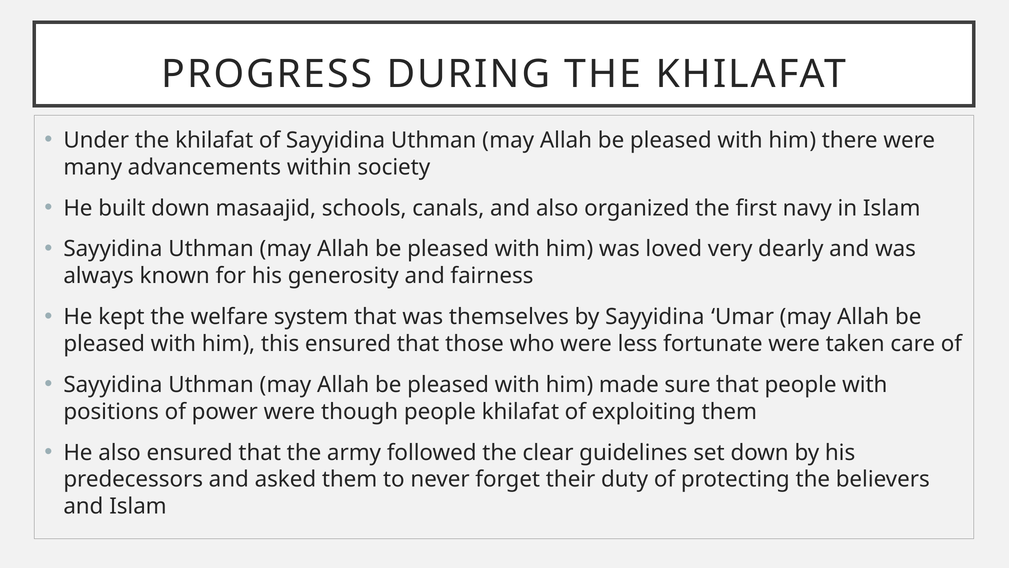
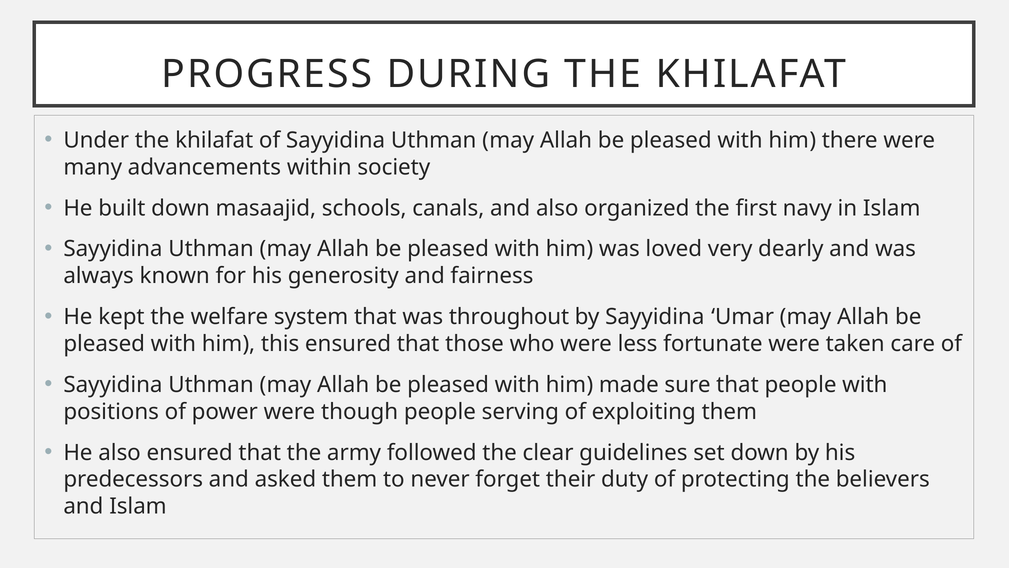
themselves: themselves -> throughout (509, 317)
people khilafat: khilafat -> serving (520, 411)
